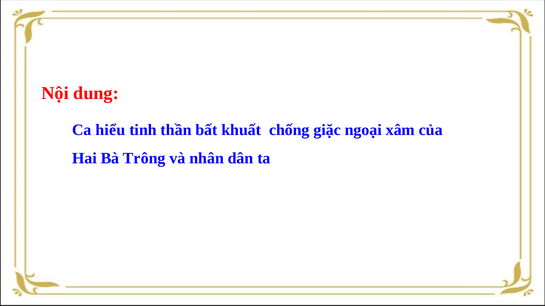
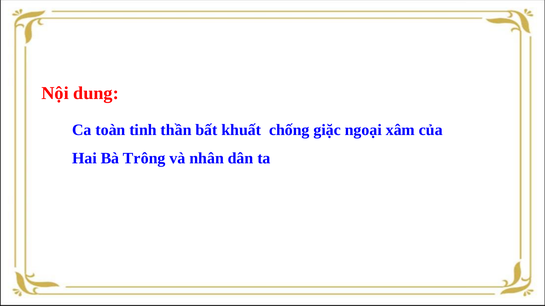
hiểu: hiểu -> toàn (110, 130)
